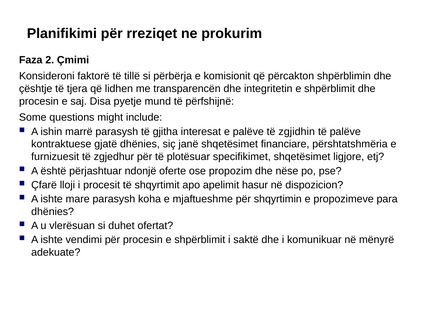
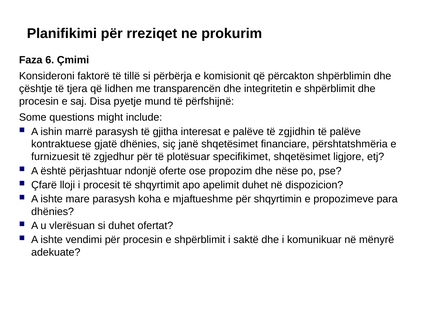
2: 2 -> 6 (50, 60)
apelimit hasur: hasur -> duhet (255, 185)
